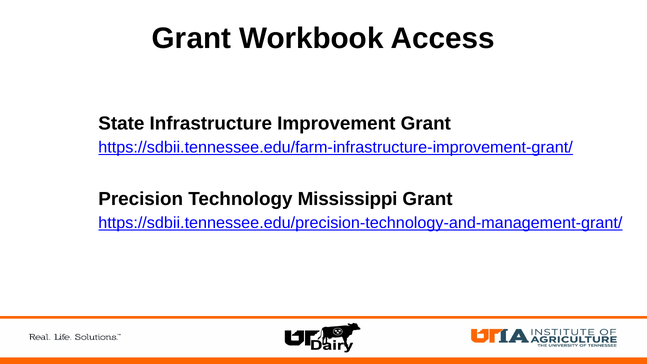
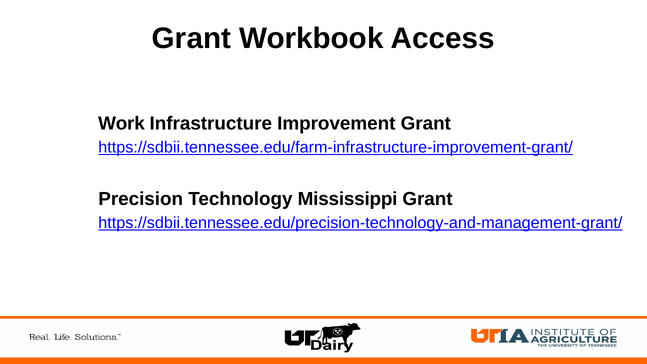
State: State -> Work (121, 123)
